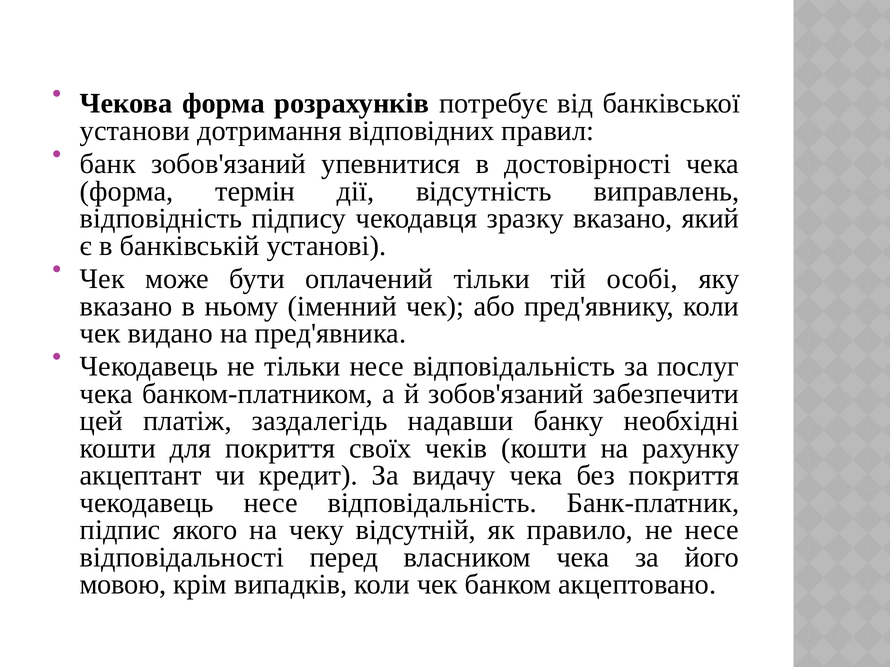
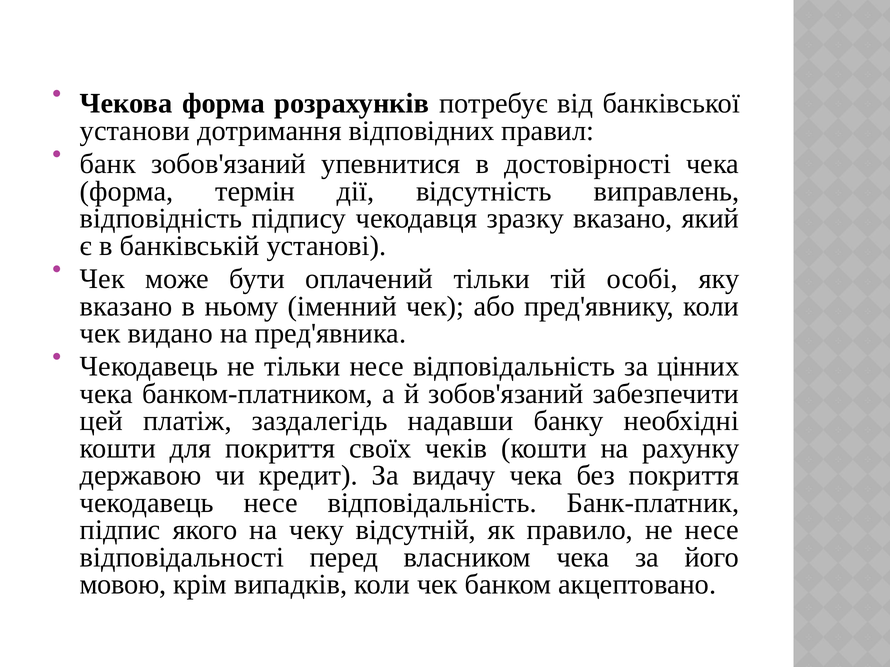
послуг: послуг -> цінних (698, 367)
акцептант: акцептант -> державою (141, 476)
